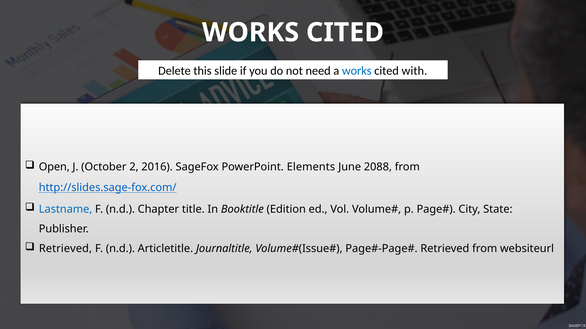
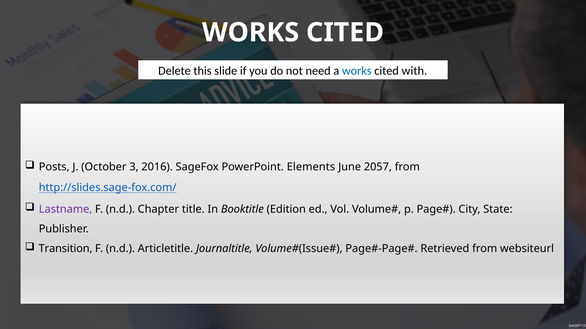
Open: Open -> Posts (54, 167)
2: 2 -> 3 (134, 167)
2088: 2088 -> 2057 (378, 167)
Lastname colour: blue -> purple (66, 209)
Retrieved: Retrieved -> Transition (66, 249)
